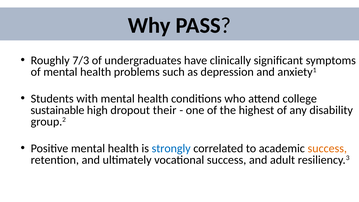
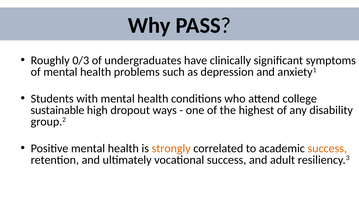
7/3: 7/3 -> 0/3 (81, 60)
their: their -> ways (165, 110)
strongly colour: blue -> orange (171, 148)
